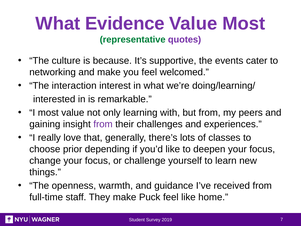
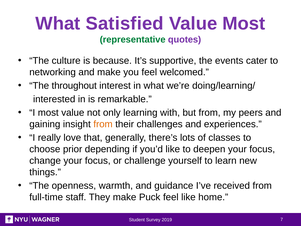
Evidence: Evidence -> Satisfied (125, 24)
interaction: interaction -> throughout (74, 86)
from colour: purple -> orange (103, 124)
